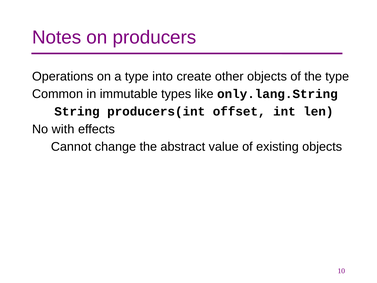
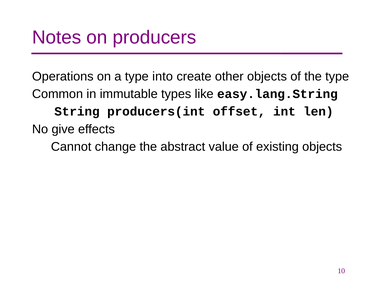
only.lang.String: only.lang.String -> easy.lang.String (277, 94)
with: with -> give (63, 129)
